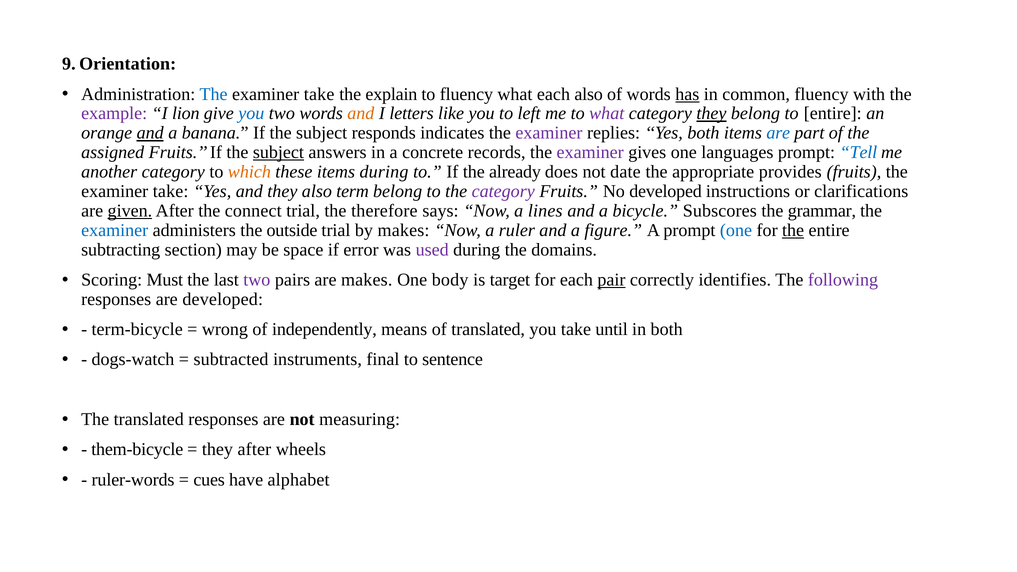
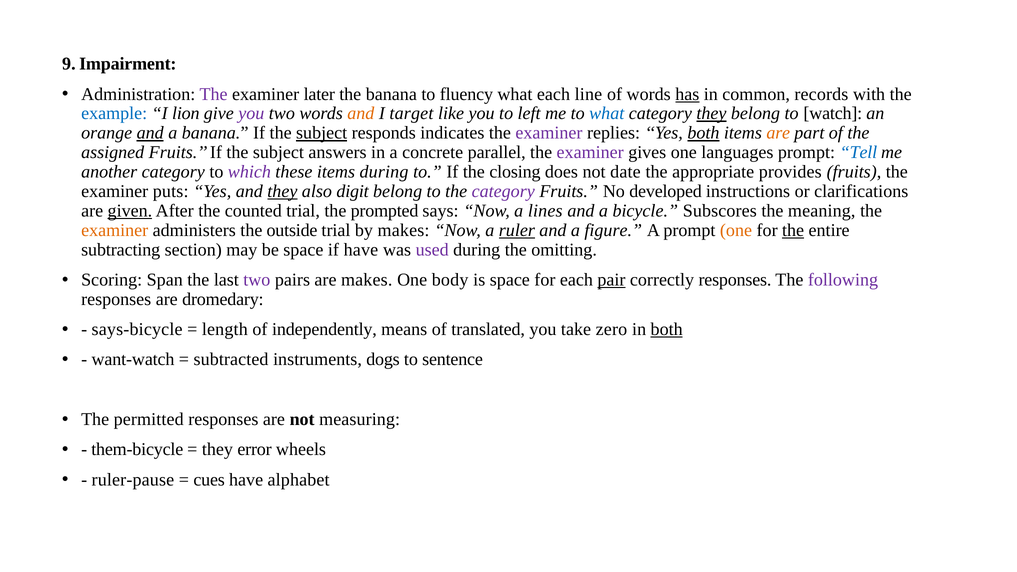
Orientation: Orientation -> Impairment (128, 64)
The colour: blue -> purple (214, 94)
take: take -> later (319, 94)
the explain: explain -> banana (391, 94)
each also: also -> line (588, 94)
common fluency: fluency -> records (821, 94)
example colour: purple -> blue (114, 114)
you colour: blue -> purple (251, 114)
letters: letters -> target (411, 114)
what colour: purple -> blue (607, 114)
to entire: entire -> watch (833, 114)
subject underline: none -> present (322, 133)
both underline: none -> present (703, 133)
are colour: blue -> orange (778, 133)
subject underline: present -> none (278, 152)
records: records -> parallel (497, 152)
which colour: orange -> purple (249, 172)
already: already -> closing (515, 172)
take: take -> puts (171, 191)
they underline: none -> present (282, 191)
term: term -> digit (353, 191)
connect: connect -> counted (253, 211)
therefore: therefore -> prompted (385, 211)
grammar: grammar -> meaning (822, 211)
examiner colour: blue -> orange (115, 230)
ruler underline: none -> present (517, 230)
one colour: blue -> orange (736, 230)
if error: error -> have (361, 250)
domains: domains -> omitting (564, 250)
Must: Must -> Span (165, 280)
is target: target -> space (510, 280)
correctly identifies: identifies -> responses (735, 280)
are developed: developed -> dromedary (223, 299)
term-bicycle: term-bicycle -> says-bicycle (137, 329)
wrong: wrong -> length (225, 329)
until: until -> zero (611, 329)
both underline: none -> present (667, 329)
dogs-watch: dogs-watch -> want-watch (133, 359)
final: final -> dogs (383, 359)
The translated: translated -> permitted (149, 420)
they after: after -> error (255, 450)
ruler-words: ruler-words -> ruler-pause (133, 480)
